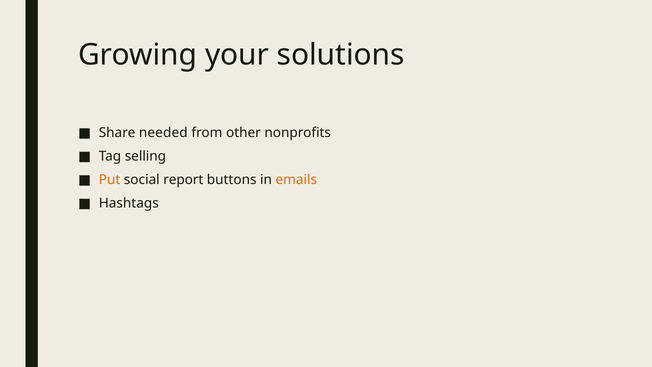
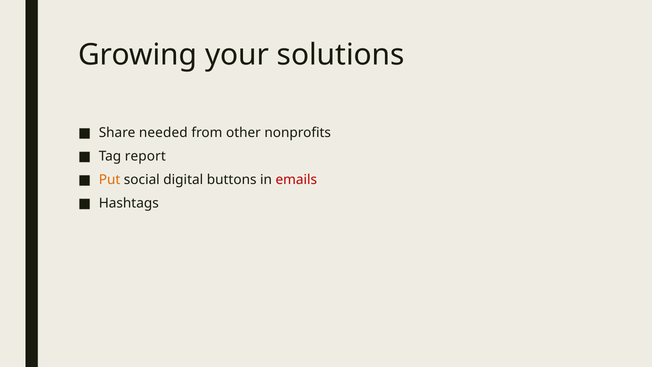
selling: selling -> report (145, 156)
report: report -> digital (183, 179)
emails colour: orange -> red (296, 179)
